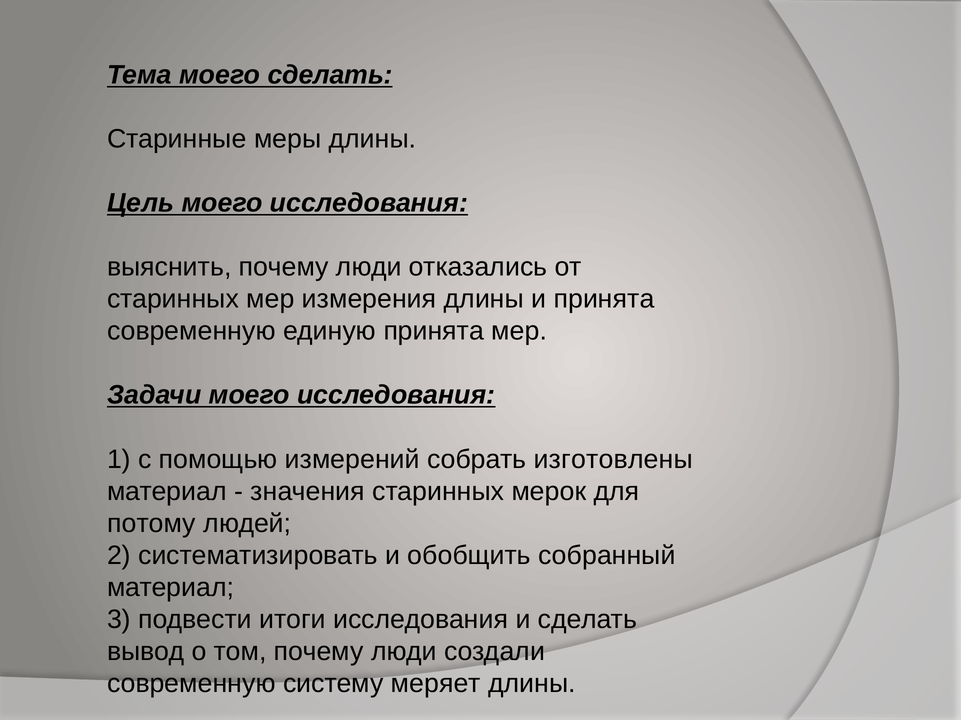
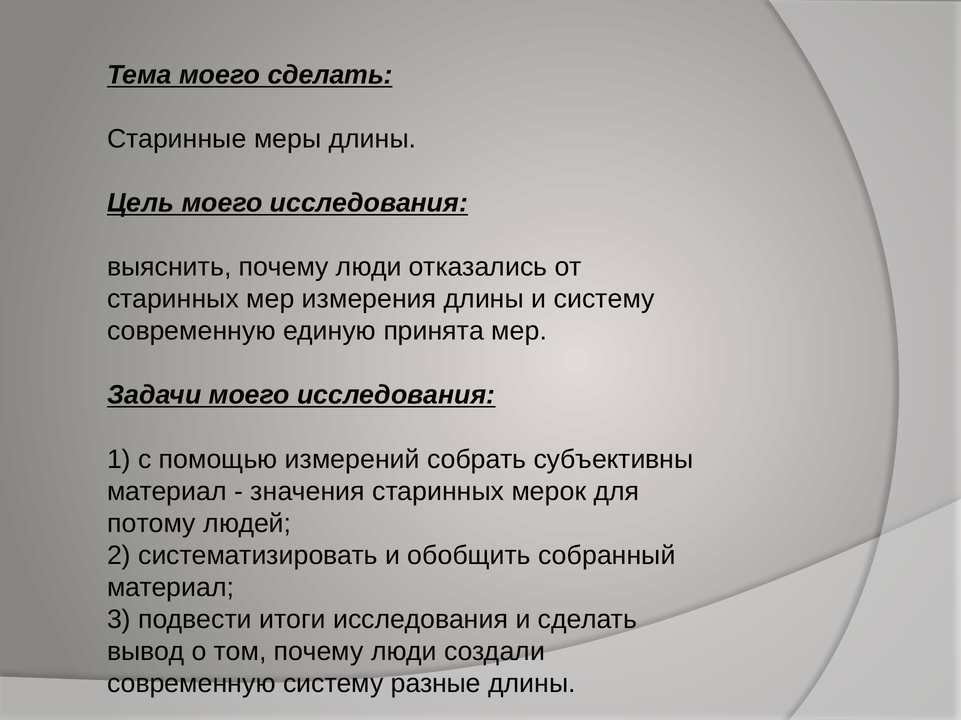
и принята: принята -> систему (604, 299)
изготовлены: изготовлены -> субъективны (614, 460)
меряет: меряет -> разные (436, 684)
